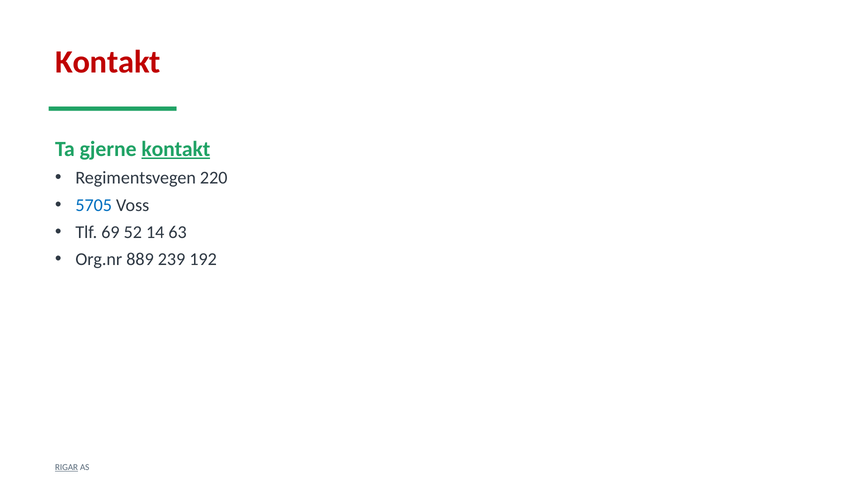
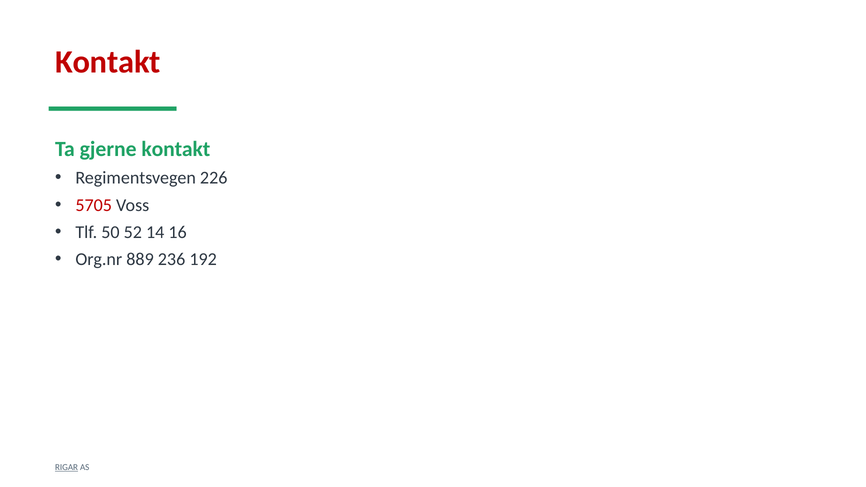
kontakt underline: present -> none (176, 149)
220: 220 -> 226 (214, 178)
5705 colour: blue -> red (94, 205)
69: 69 -> 50 (110, 232)
63: 63 -> 16 (178, 232)
239: 239 -> 236 (172, 259)
